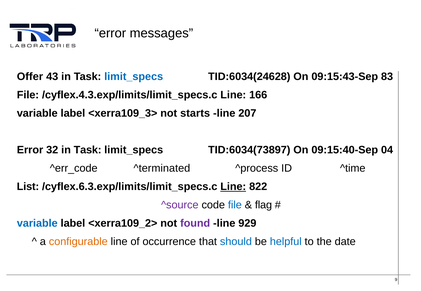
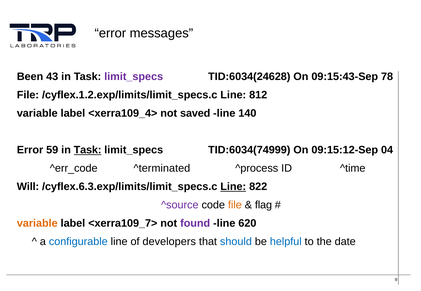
Offer: Offer -> Been (30, 77)
limit_specs colour: blue -> purple (134, 77)
83: 83 -> 78 (387, 77)
/cyflex.4.3.exp/limits/limit_specs.c: /cyflex.4.3.exp/limits/limit_specs.c -> /cyflex.1.2.exp/limits/limit_specs.c (130, 95)
166: 166 -> 812 (258, 95)
<xerra109_3>: <xerra109_3> -> <xerra109_4> (123, 113)
starts: starts -> saved (195, 113)
207: 207 -> 140 (247, 113)
32: 32 -> 59 (52, 150)
Task underline: none -> present (88, 150)
TID:6034(73897: TID:6034(73897 -> TID:6034(74999 (249, 150)
09:15:40-Sep: 09:15:40-Sep -> 09:15:12-Sep (345, 150)
List: List -> Will (28, 187)
file colour: blue -> orange (235, 205)
variable colour: blue -> orange (37, 224)
<xerra109_2>: <xerra109_2> -> <xerra109_7> (123, 224)
929: 929 -> 620 (247, 224)
configurable colour: orange -> blue (78, 242)
occurrence: occurrence -> developers (169, 242)
